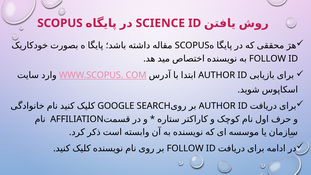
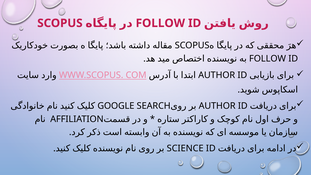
SCIENCE: SCIENCE -> FOLLOW (160, 23)
FOLLOW: FOLLOW -> SCIENCE (185, 148)
